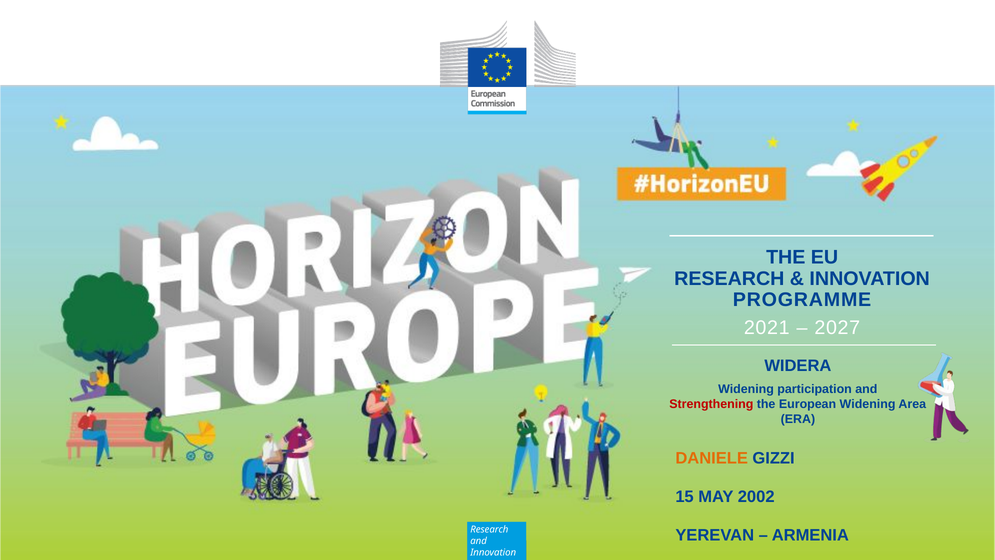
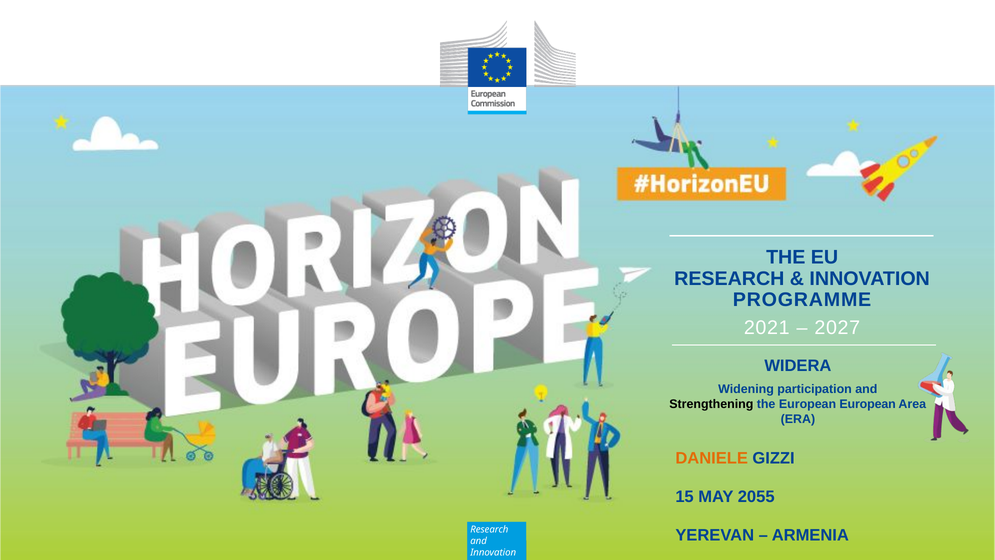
Strengthening colour: red -> black (711, 404)
European Widening: Widening -> European (868, 404)
2002: 2002 -> 2055 (756, 496)
